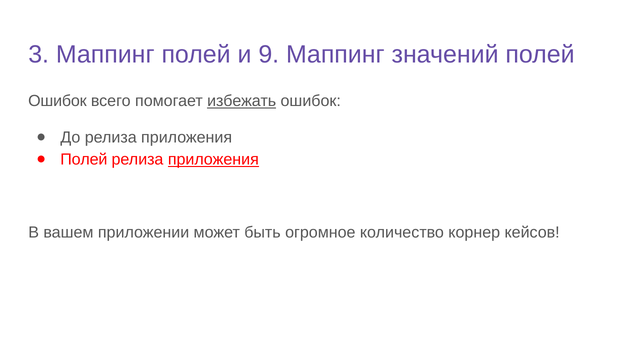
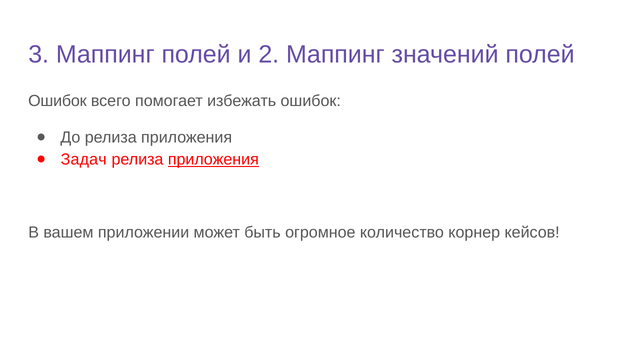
9: 9 -> 2 (269, 54)
избежать underline: present -> none (242, 101)
Полей: Полей -> Задач (84, 160)
